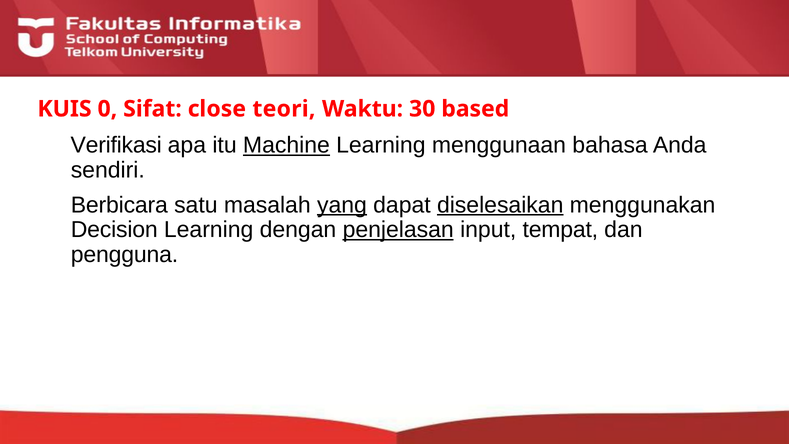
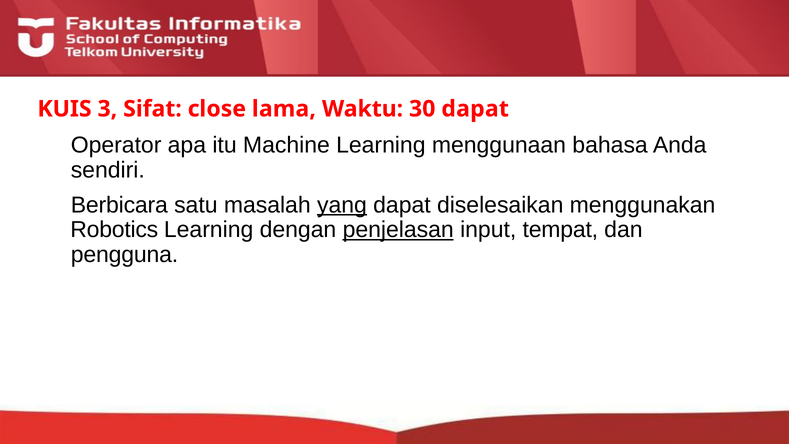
0: 0 -> 3 (107, 109)
teori: teori -> lama (284, 109)
30 based: based -> dapat (475, 109)
Verifikasi: Verifikasi -> Operator (116, 145)
Machine underline: present -> none (286, 145)
diselesaikan underline: present -> none (500, 205)
Decision: Decision -> Robotics (114, 230)
